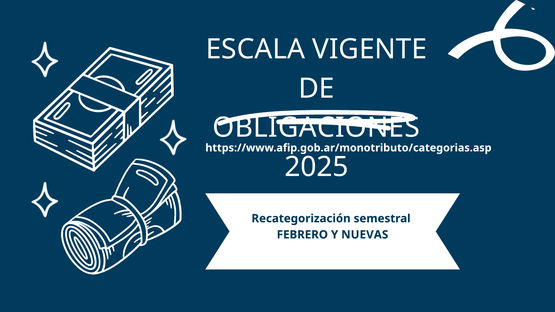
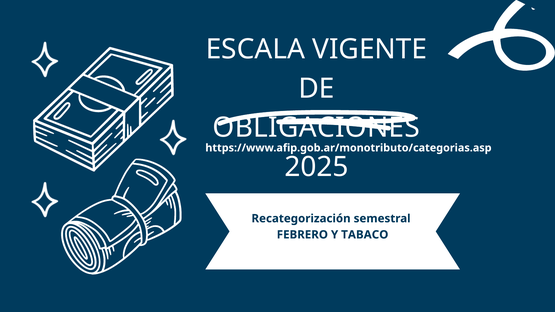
NUEVAS: NUEVAS -> TABACO (365, 235)
